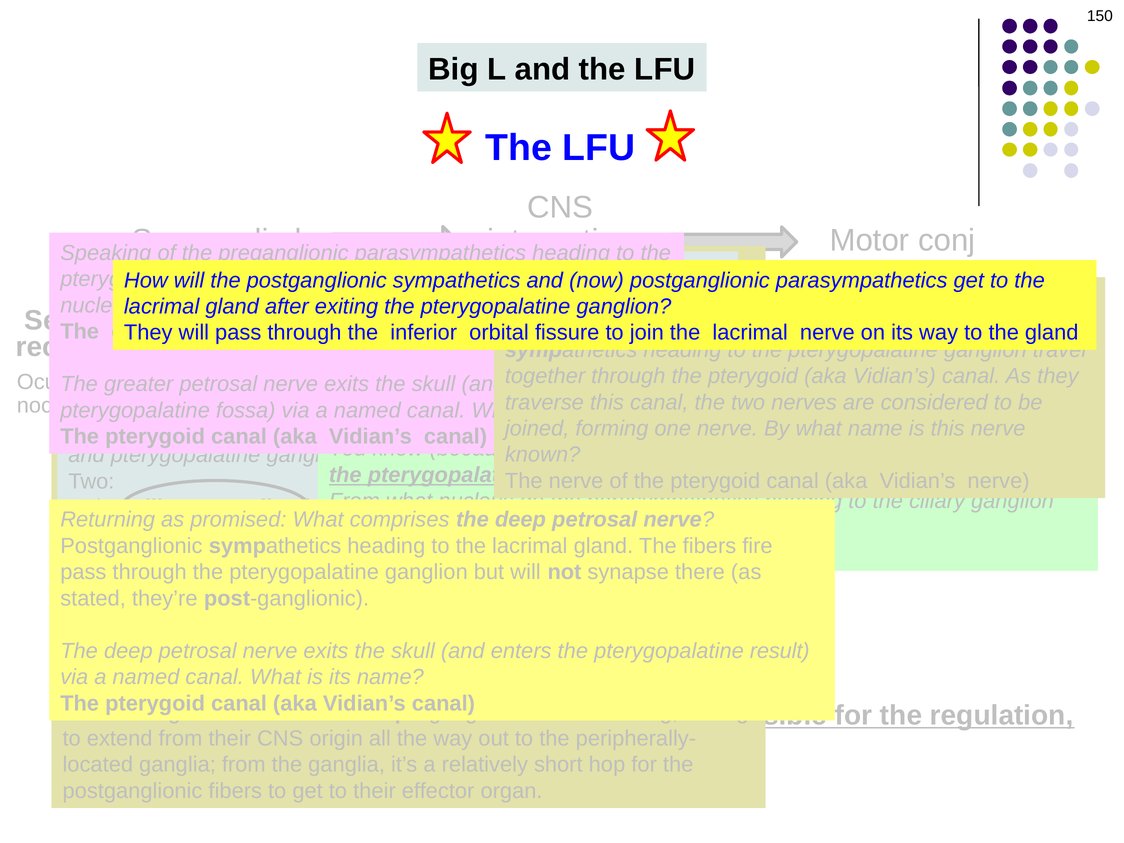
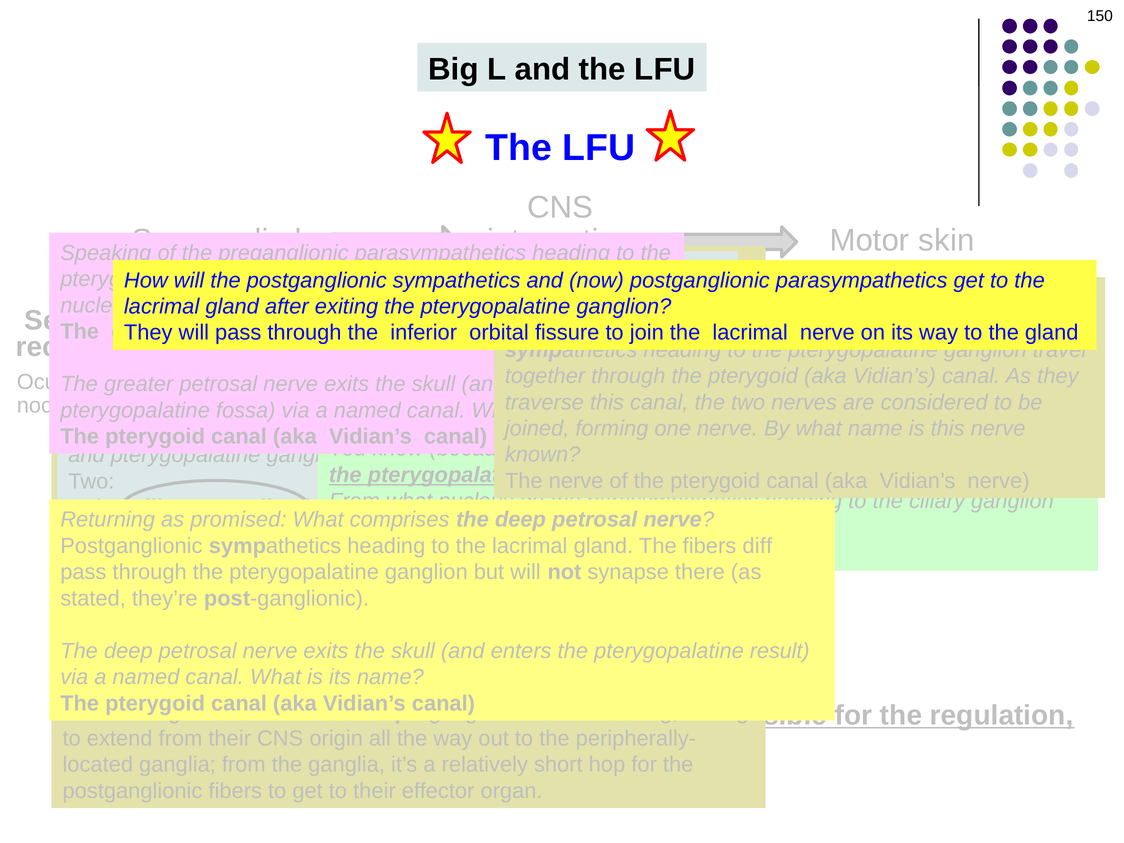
Motor conj: conj -> skin (947, 240)
fire: fire -> diff (757, 546)
